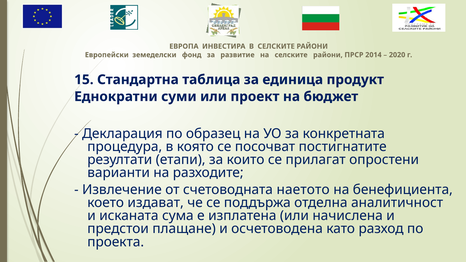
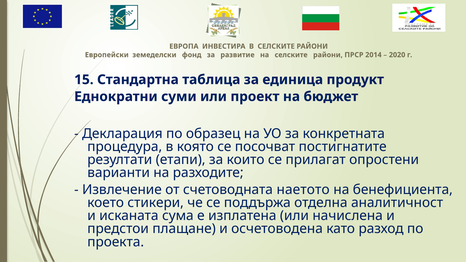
издават: издават -> стикери (156, 203)
